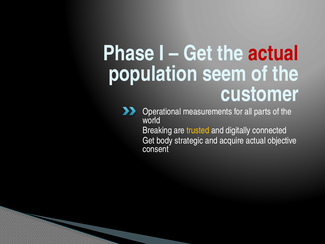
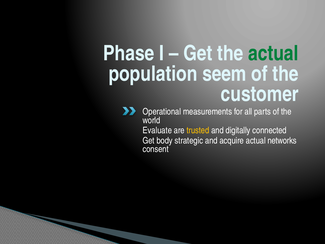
actual colour: red -> green (273, 53)
Breaking: Breaking -> Evaluate (157, 130)
objective: objective -> networks (282, 140)
